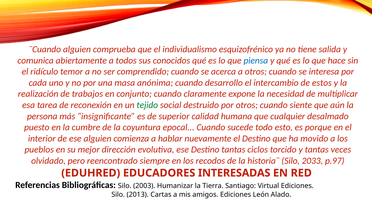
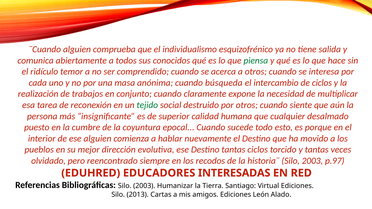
piensa colour: blue -> green (256, 61)
desarrollo: desarrollo -> búsqueda (224, 83)
de estos: estos -> ciclos (322, 83)
historia¨ Silo 2033: 2033 -> 2003 (312, 161)
